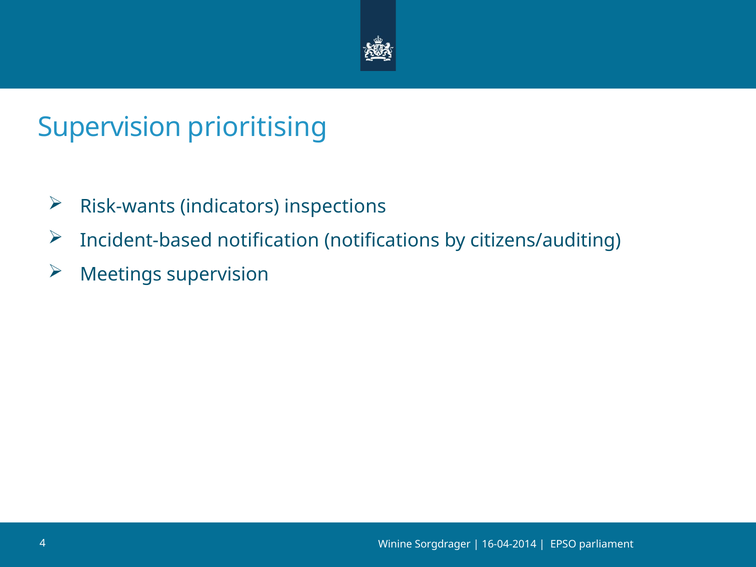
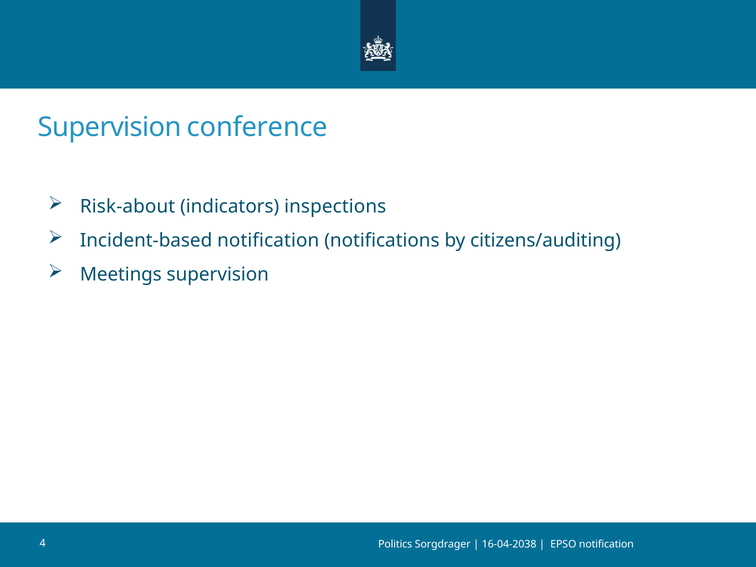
prioritising: prioritising -> conference (257, 127)
Risk-wants: Risk-wants -> Risk-about (128, 206)
Winine: Winine -> Politics (395, 544)
16-04-2014: 16-04-2014 -> 16-04-2038 (509, 544)
EPSO parliament: parliament -> notification (606, 544)
